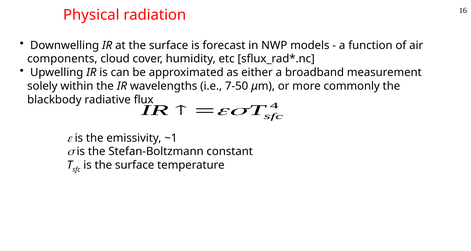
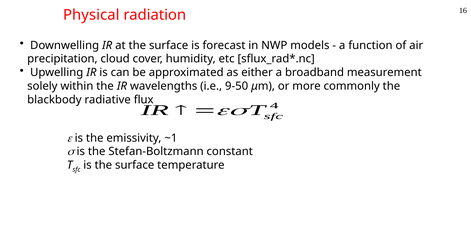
components: components -> precipitation (62, 59)
7-50: 7-50 -> 9-50 (237, 86)
